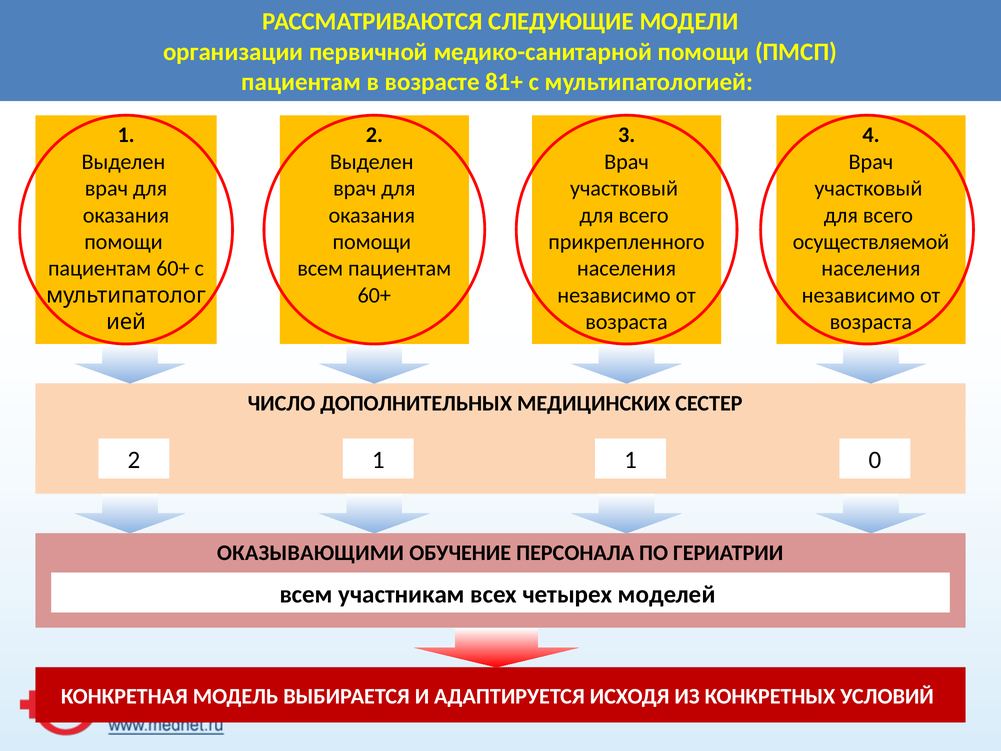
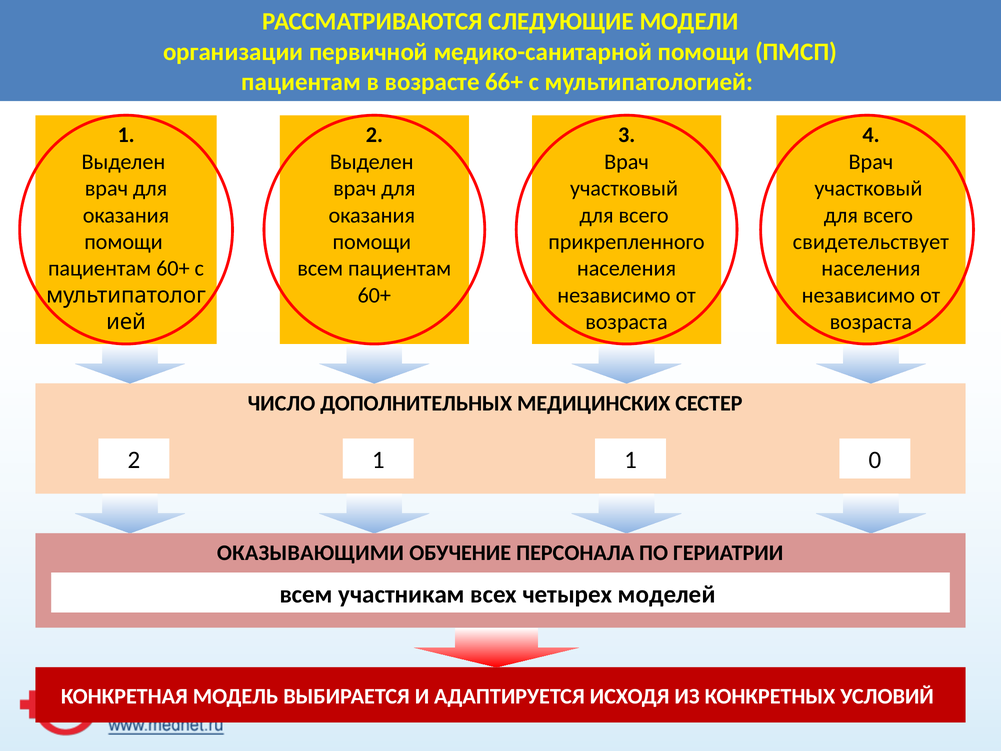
81+: 81+ -> 66+ (504, 82)
осуществляемой: осуществляемой -> свидетельствует (871, 242)
